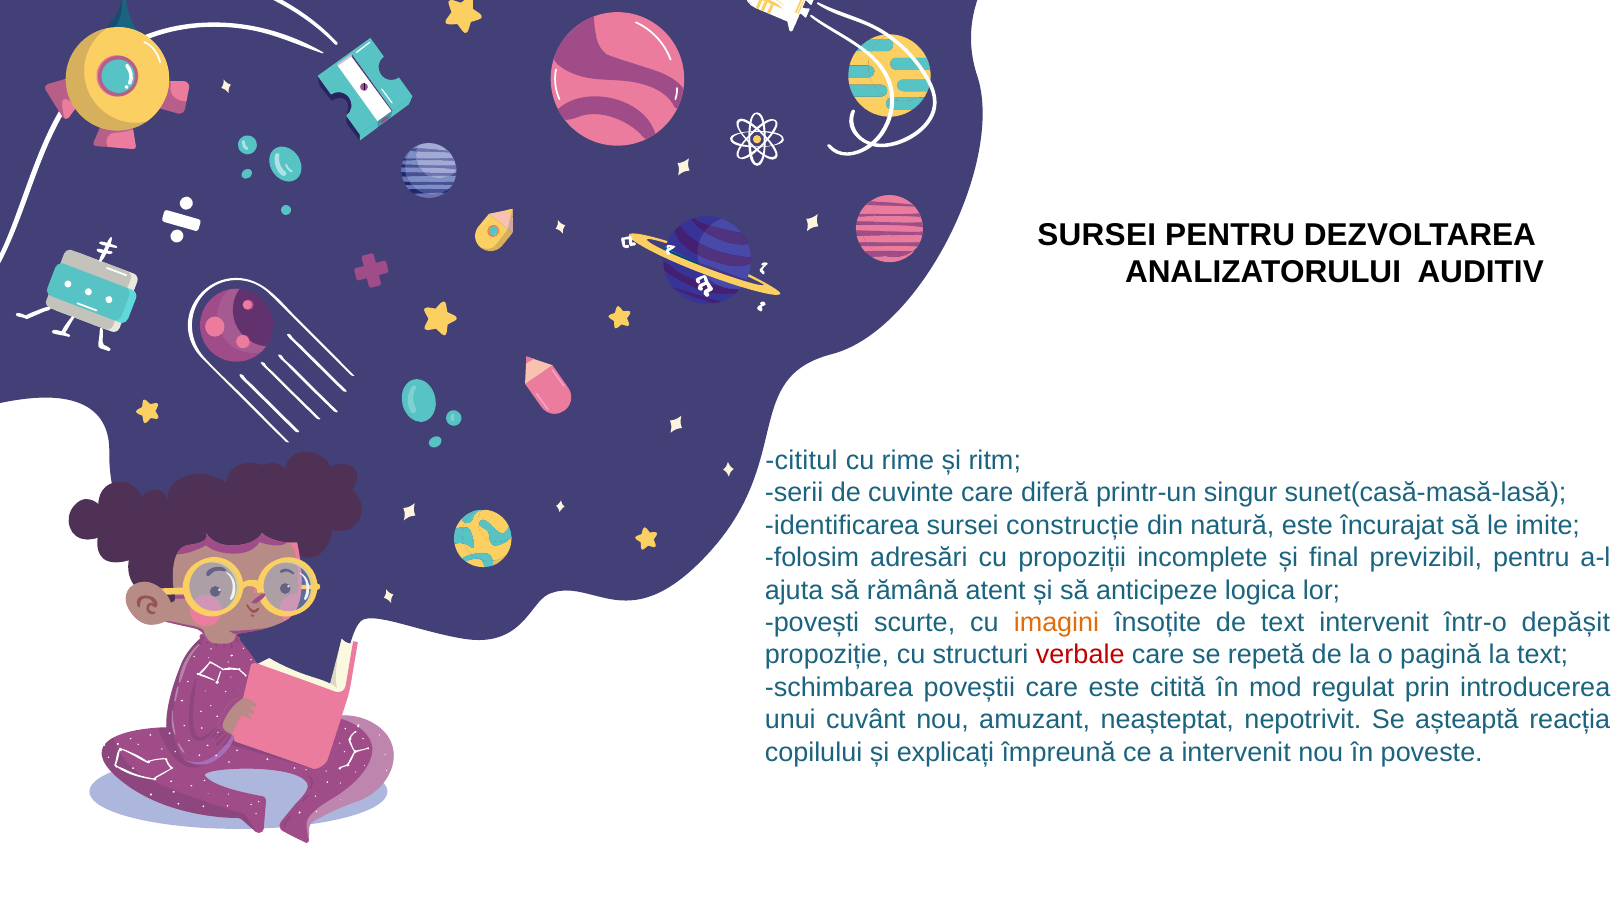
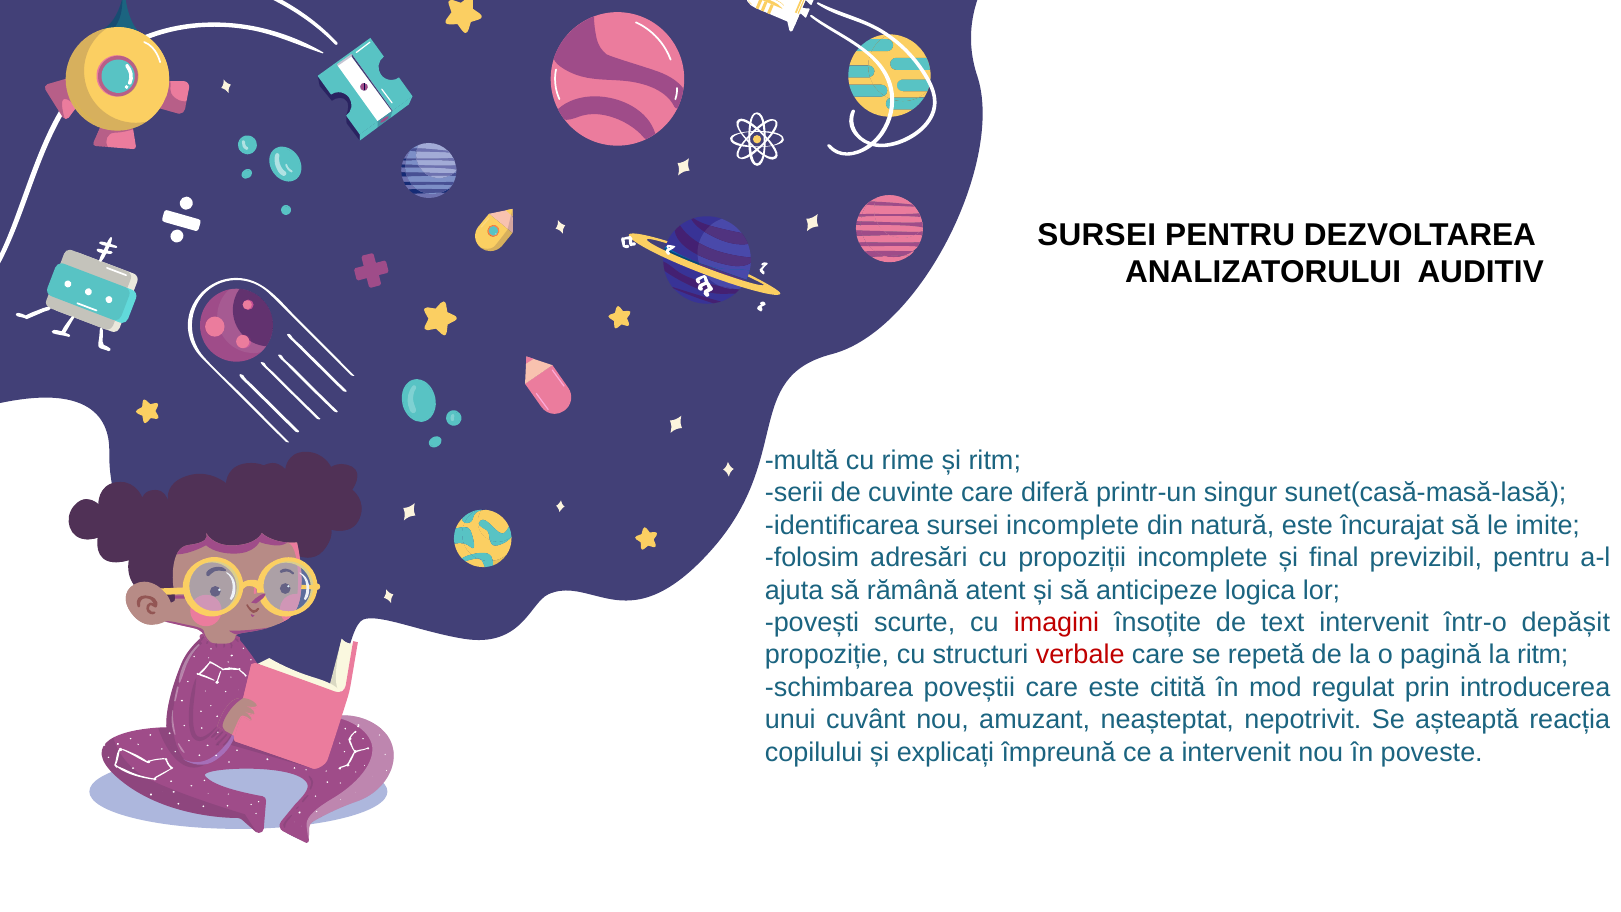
cititul: cititul -> multă (802, 460)
sursei construcție: construcție -> incomplete (1073, 525)
imagini colour: orange -> red (1056, 623)
la text: text -> ritm (1543, 655)
